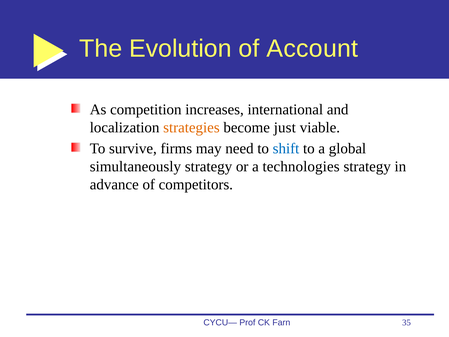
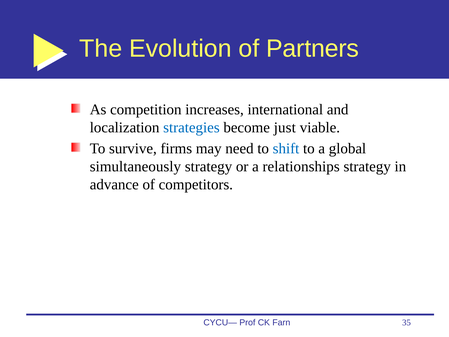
Account: Account -> Partners (313, 48)
strategies colour: orange -> blue (191, 128)
technologies: technologies -> relationships (301, 166)
